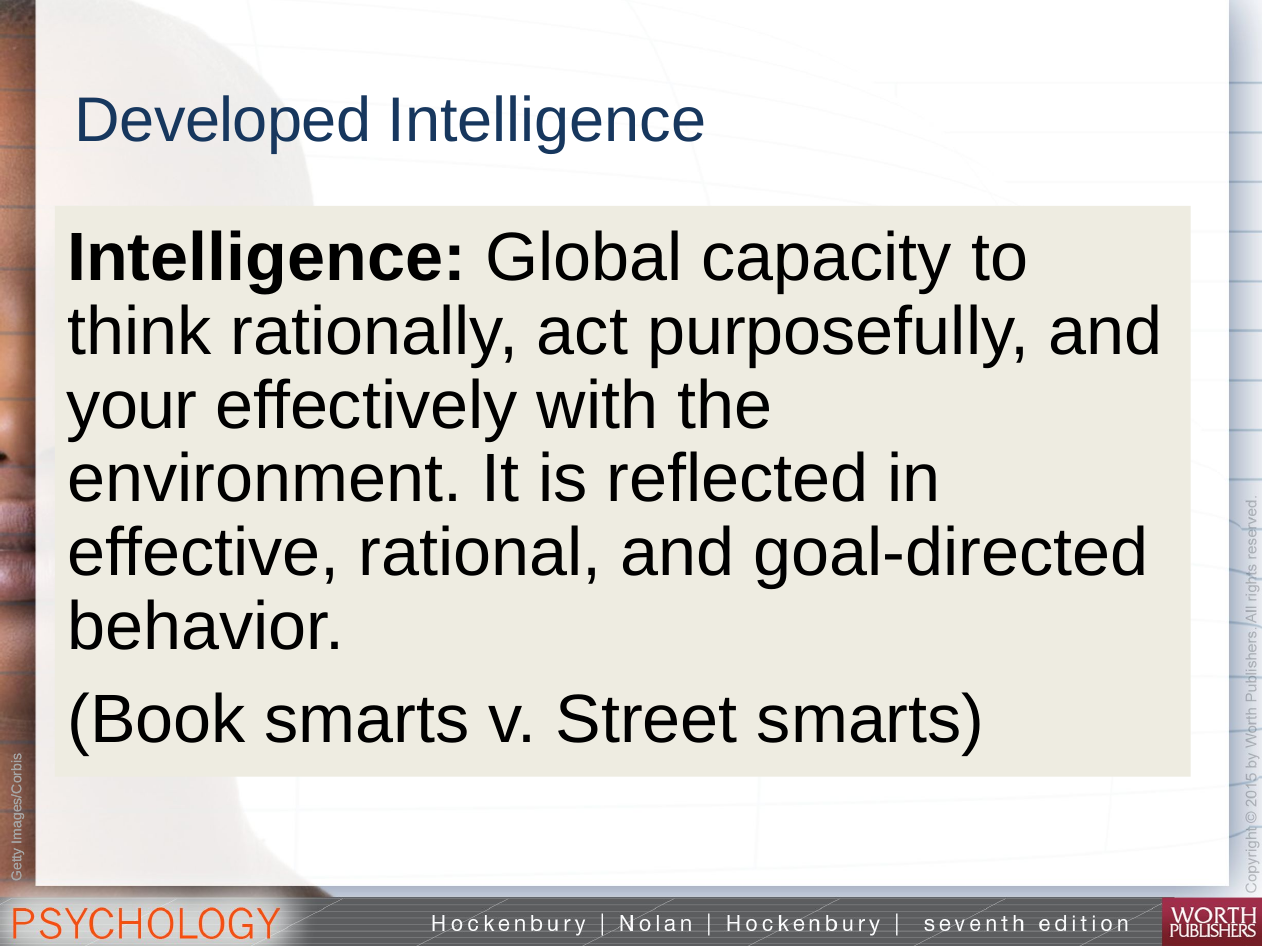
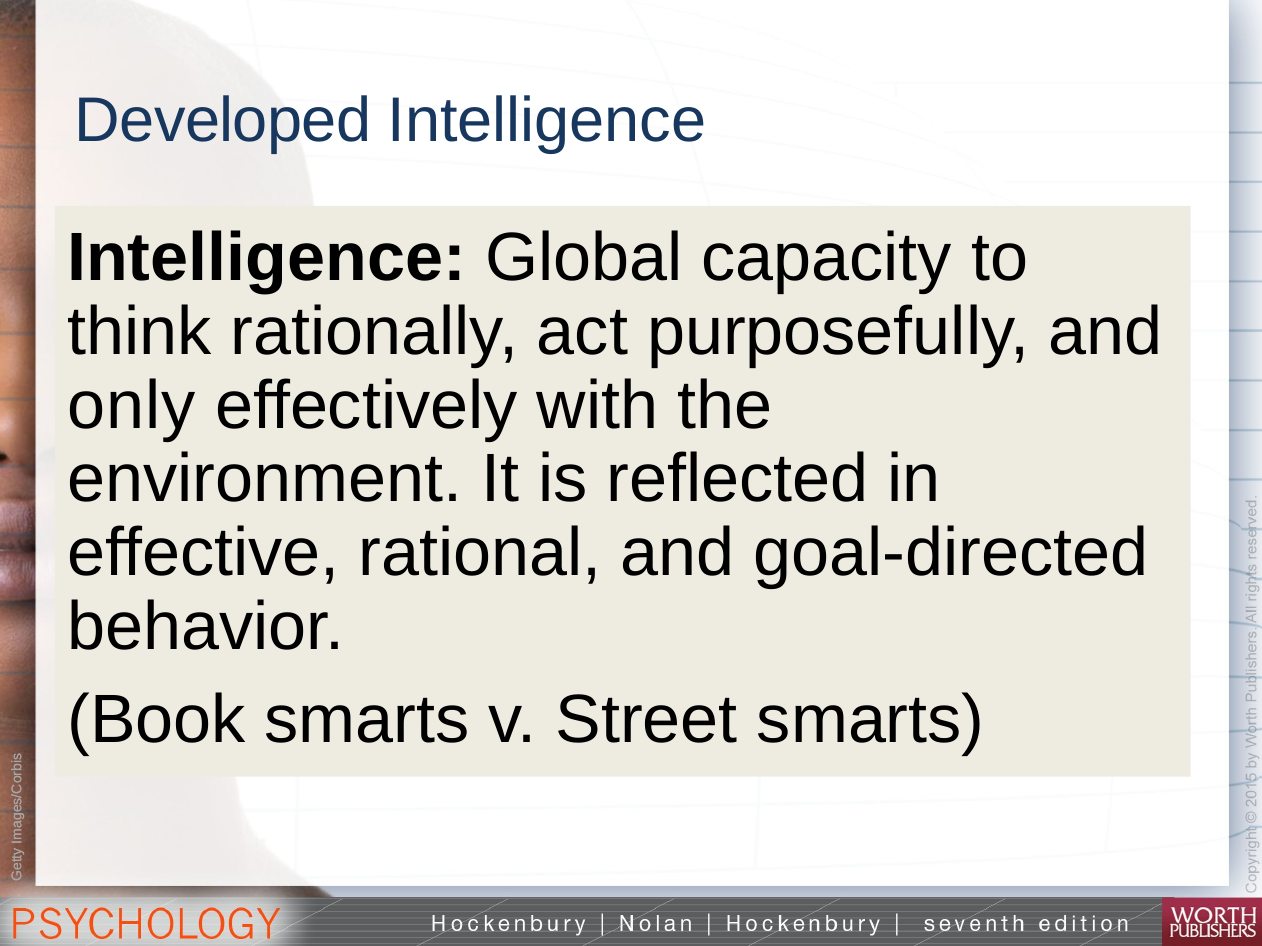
your: your -> only (132, 406)
